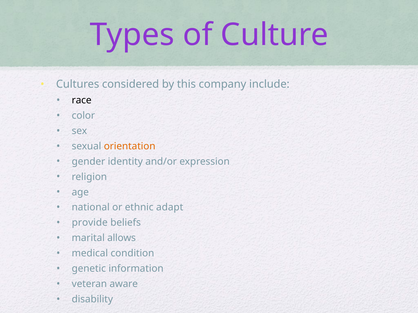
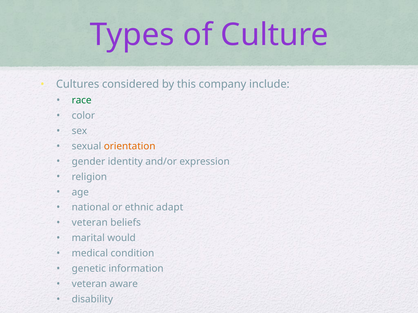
race colour: black -> green (82, 100)
provide: provide -> veteran (90, 223)
allows: allows -> would (122, 238)
